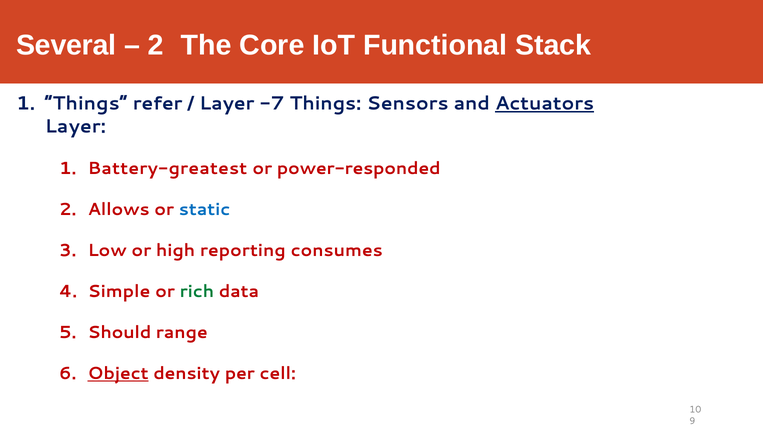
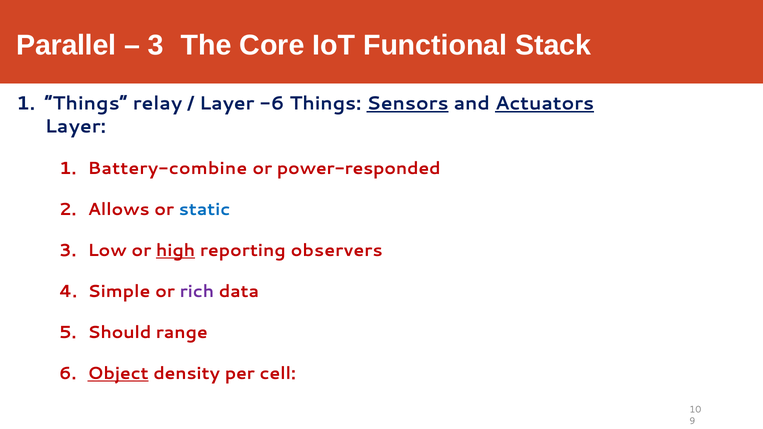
Several: Several -> Parallel (66, 45)
2: 2 -> 3 (156, 45)
refer: refer -> relay (157, 104)
-7: -7 -> -6 (272, 104)
Sensors underline: none -> present (408, 104)
Battery-greatest: Battery-greatest -> Battery-combine (167, 169)
high underline: none -> present (176, 251)
consumes: consumes -> observers (337, 251)
rich colour: green -> purple (197, 292)
